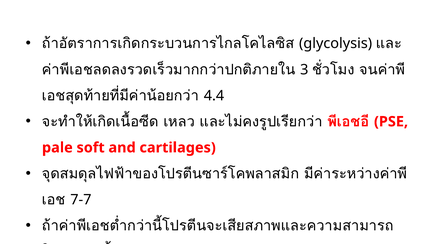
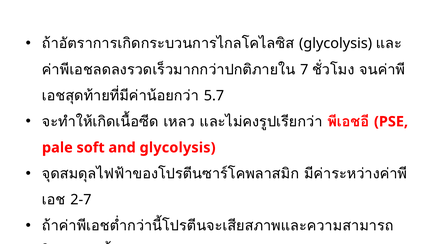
3: 3 -> 7 (304, 70)
4.4: 4.4 -> 5.7 (214, 96)
and cartilages: cartilages -> glycolysis (178, 148)
7-7: 7-7 -> 2-7 (81, 200)
